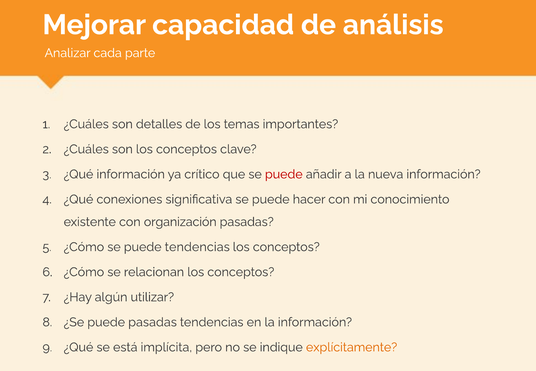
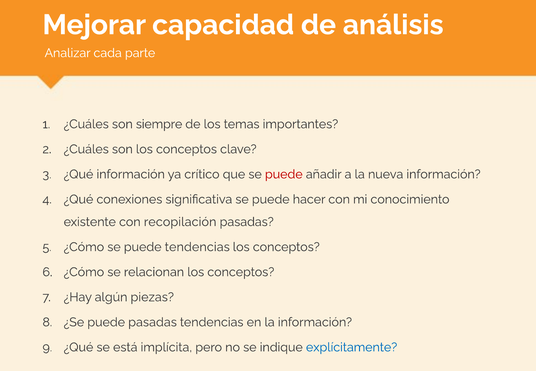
detalles: detalles -> siempre (159, 124)
organización: organización -> recopilación (180, 222)
utilizar: utilizar -> piezas (152, 297)
explícitamente colour: orange -> blue (352, 348)
